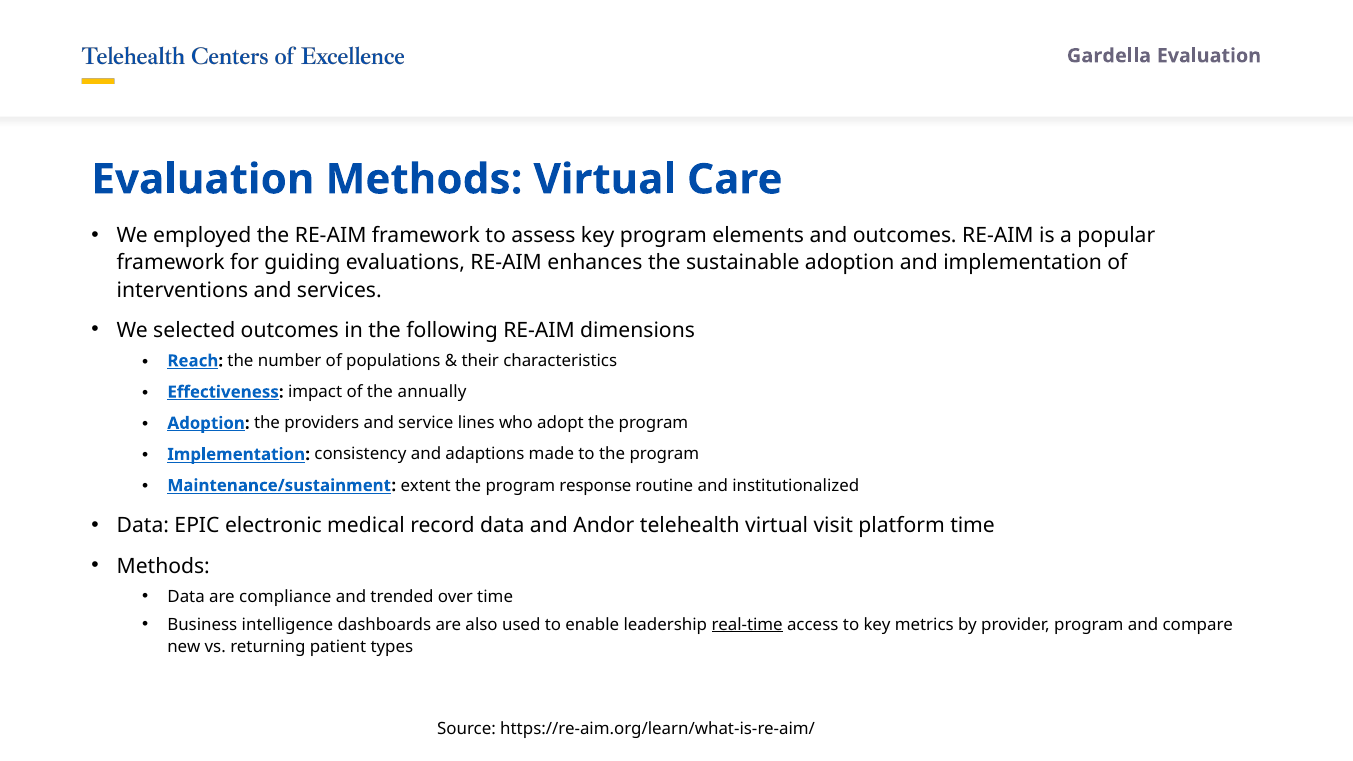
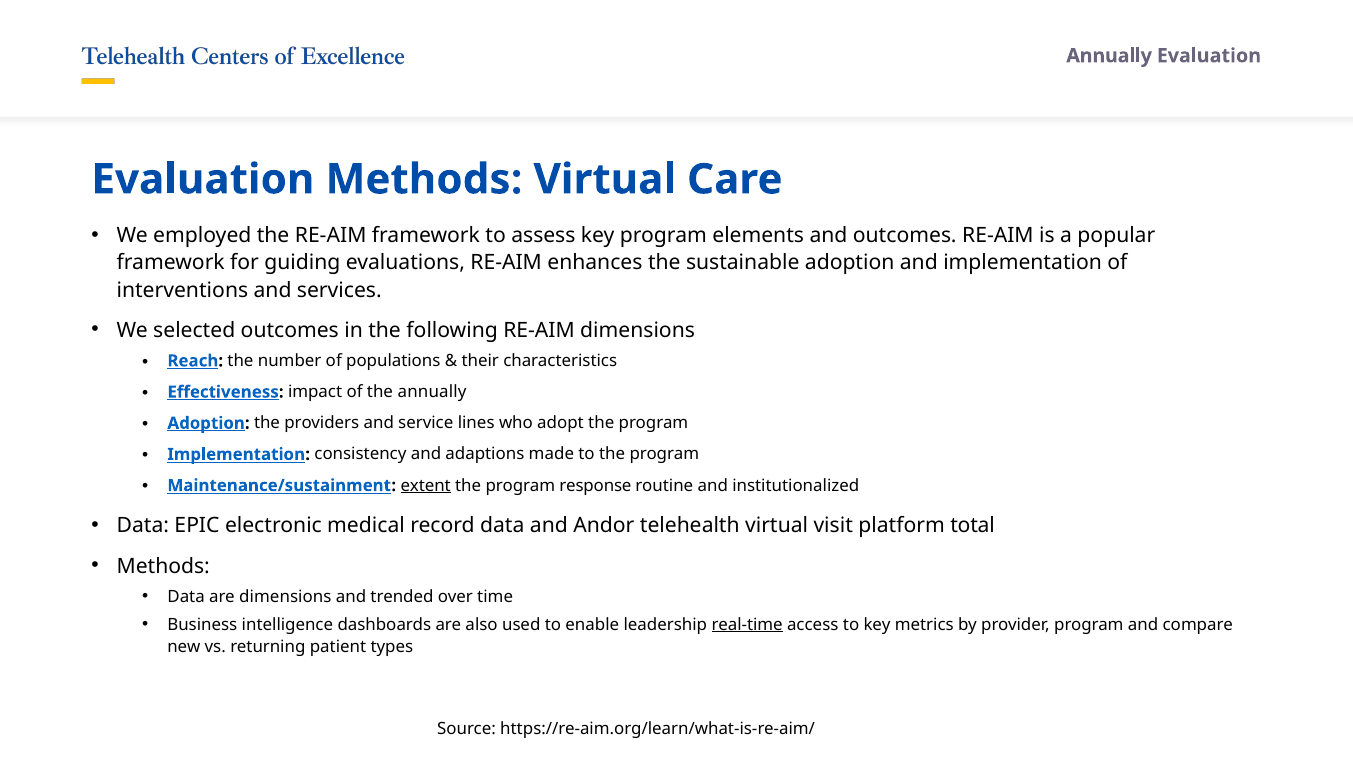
Gardella: Gardella -> Annually (1109, 56)
extent underline: none -> present (426, 486)
platform time: time -> total (973, 526)
are compliance: compliance -> dimensions (285, 597)
